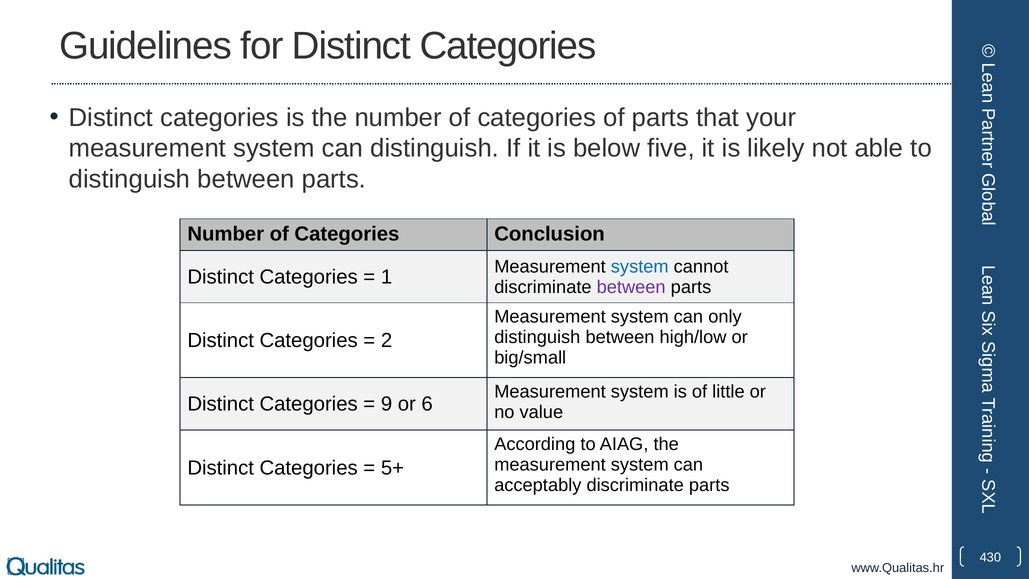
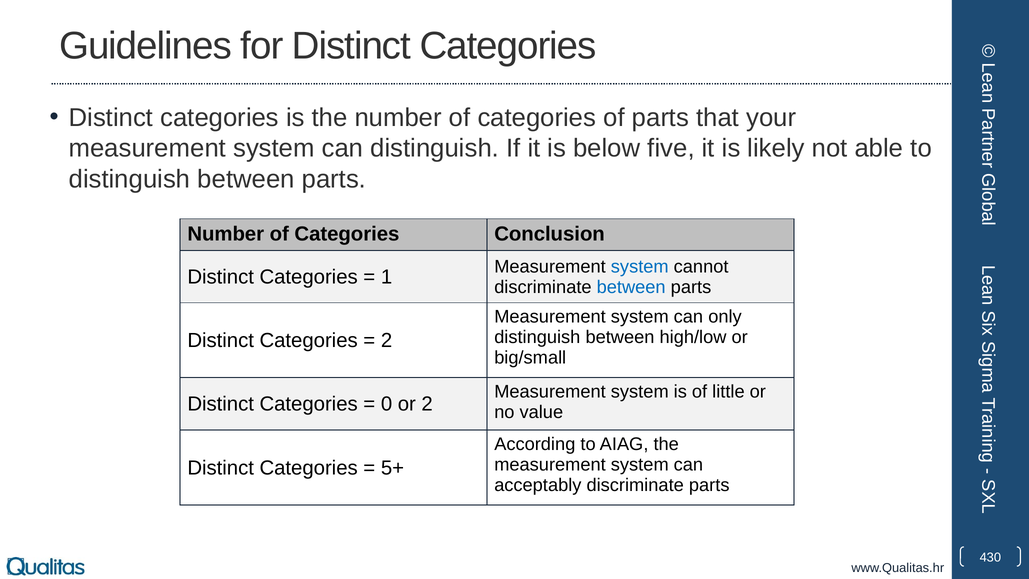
between colour: purple -> blue (631, 287)
9: 9 -> 0 (387, 404)
or 6: 6 -> 2 (427, 404)
